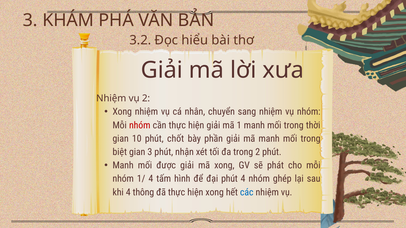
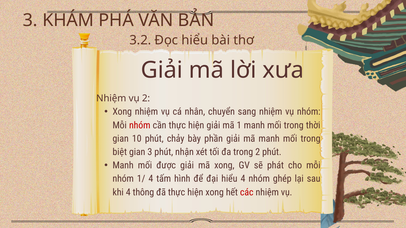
chốt: chốt -> chảy (176, 139)
đại phút: phút -> hiểu (229, 179)
các colour: blue -> red (247, 193)
